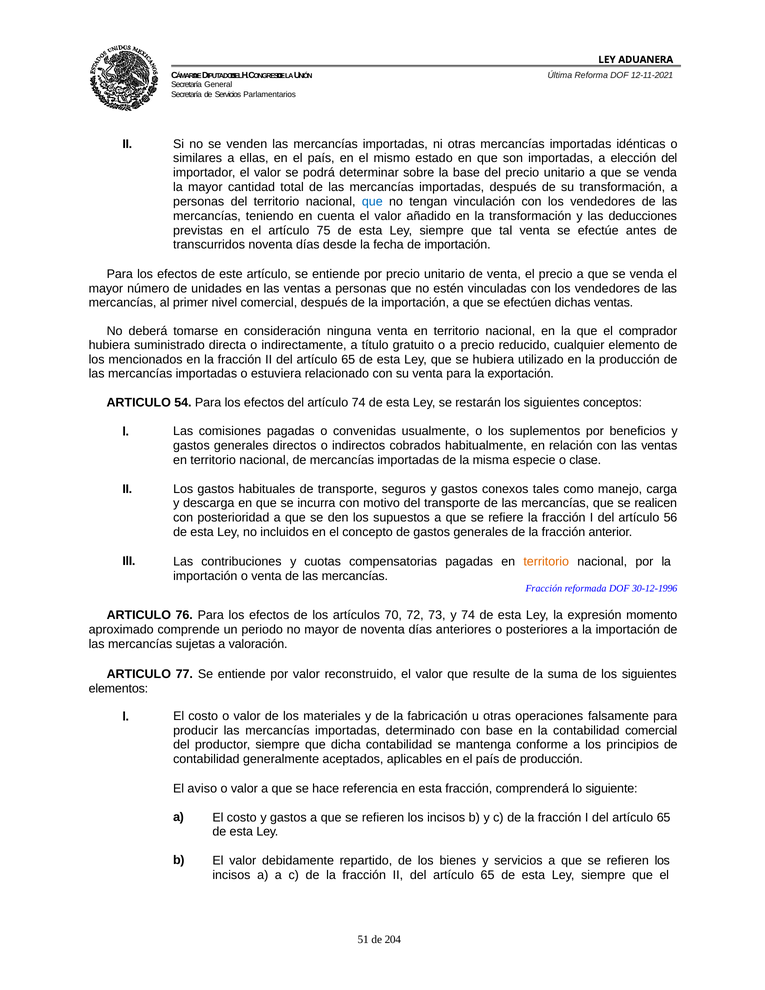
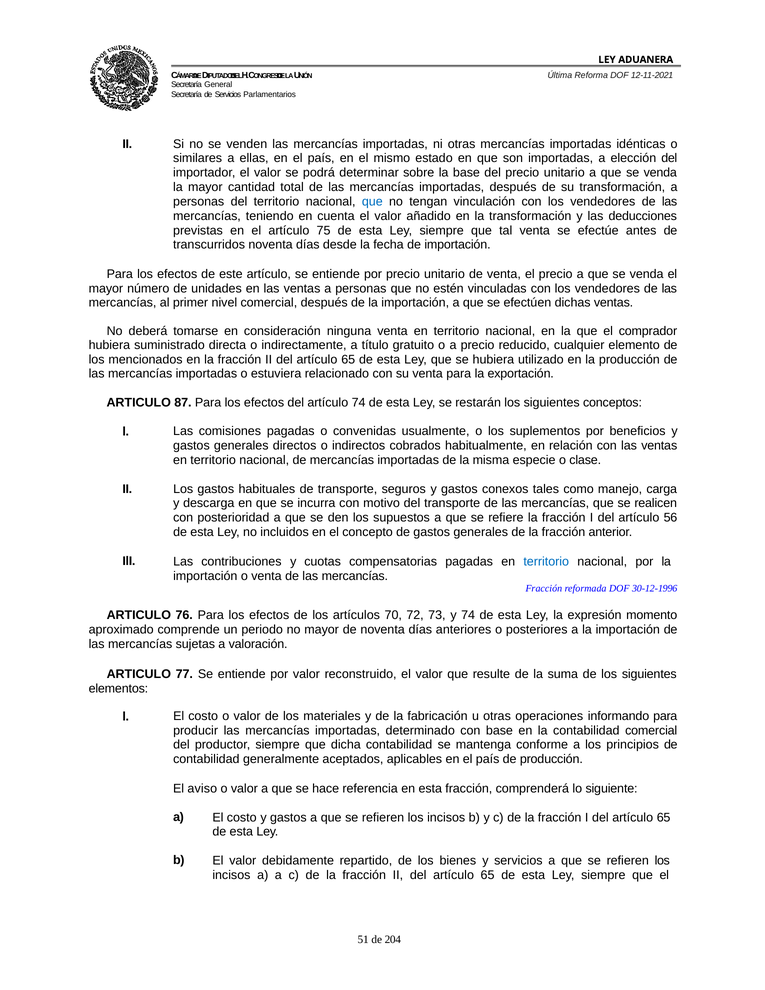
54: 54 -> 87 (183, 403)
territorio colour: orange -> blue (546, 561)
falsamente: falsamente -> informando (619, 716)
